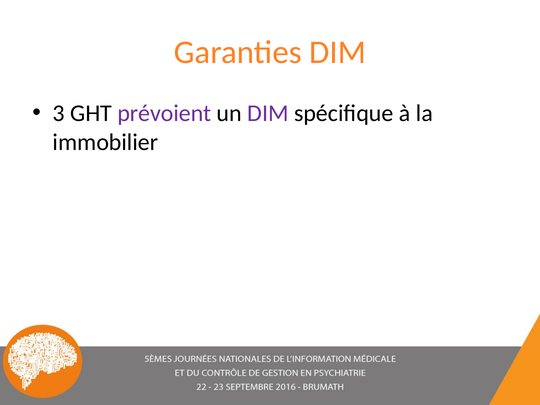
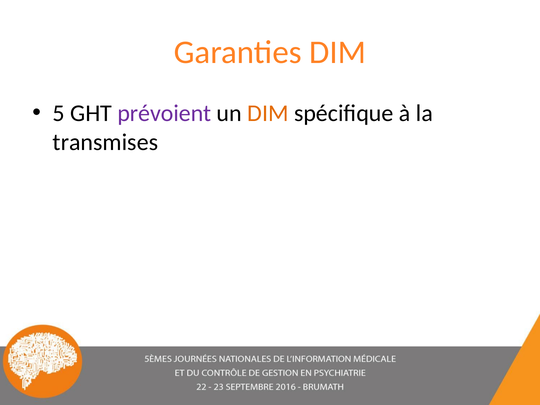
3: 3 -> 5 (59, 113)
DIM colour: purple -> orange (268, 113)
immobilier: immobilier -> transmises (105, 142)
